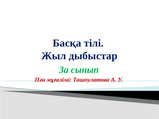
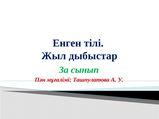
Басқа: Басқа -> Енген (67, 43)
